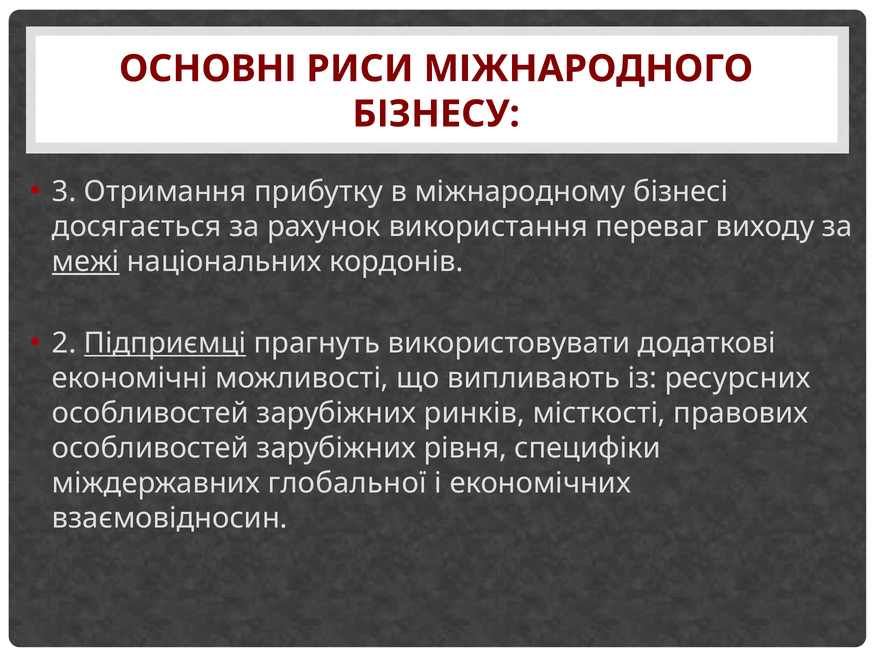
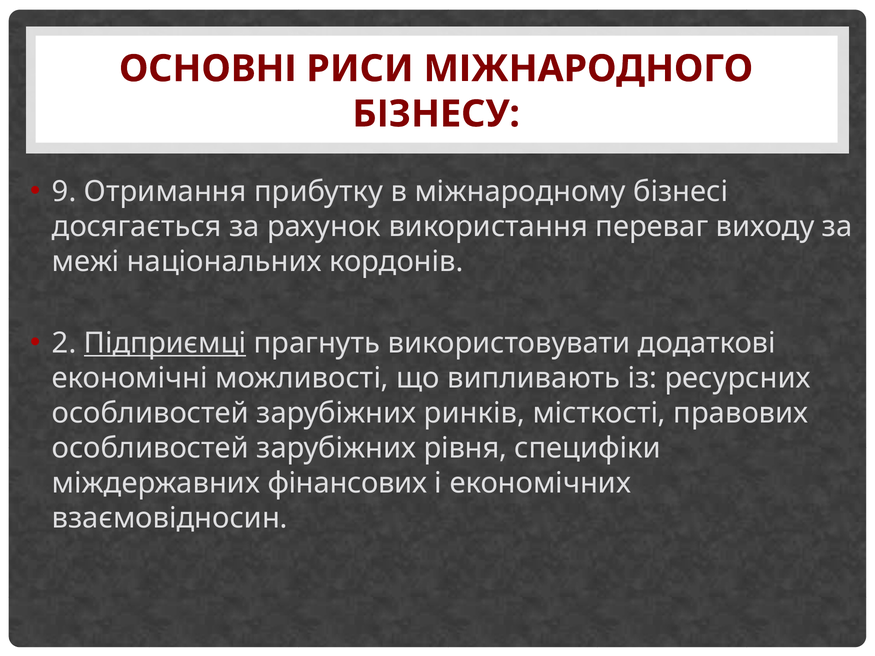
3: 3 -> 9 (64, 192)
межі underline: present -> none (86, 262)
глобальної: глобальної -> фінансових (347, 483)
